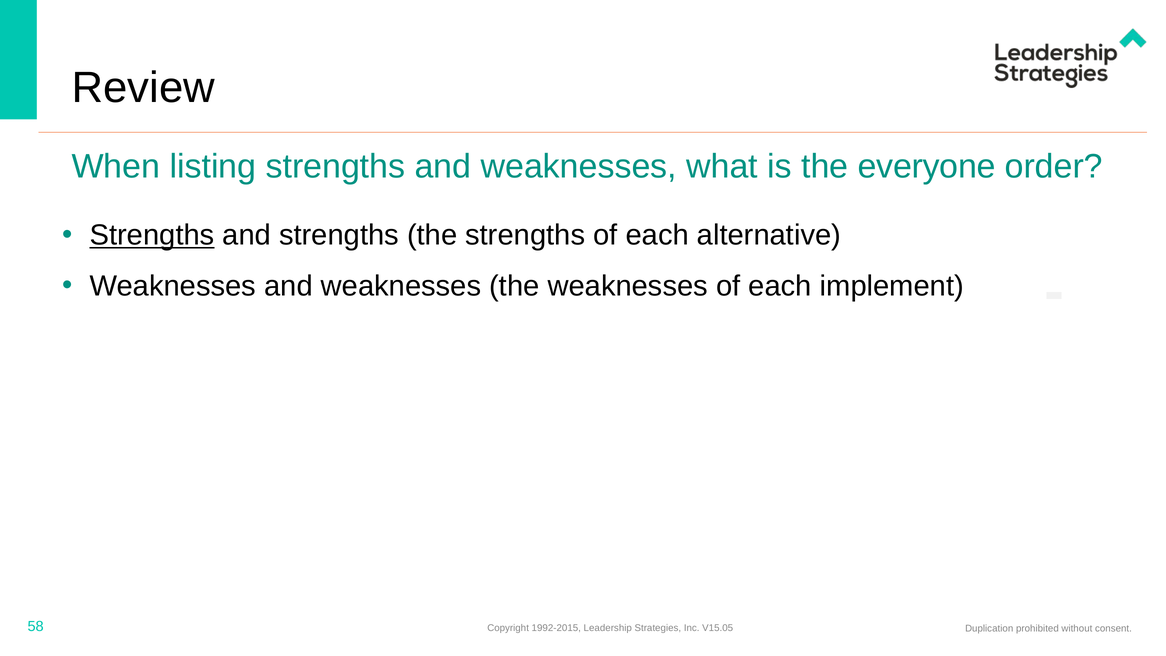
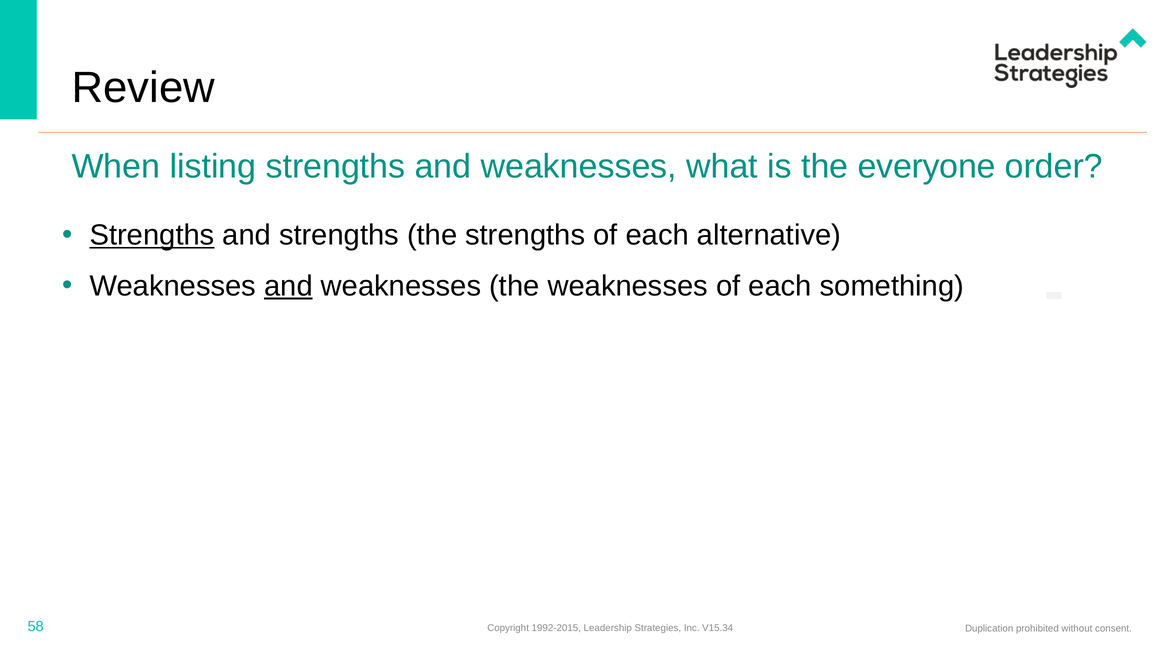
and underline: none -> present (288, 286)
implement: implement -> something (892, 286)
V15.05: V15.05 -> V15.34 (718, 628)
